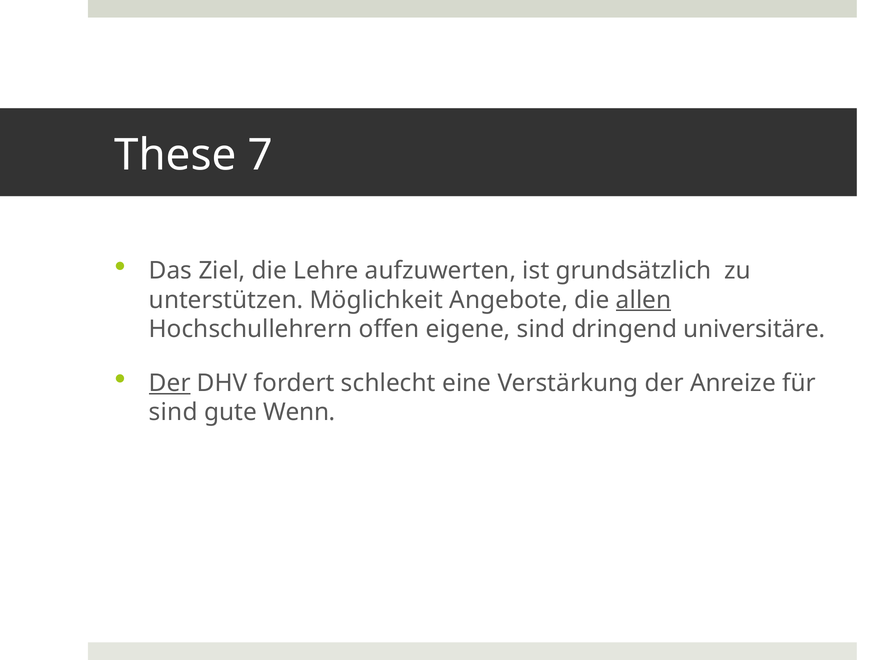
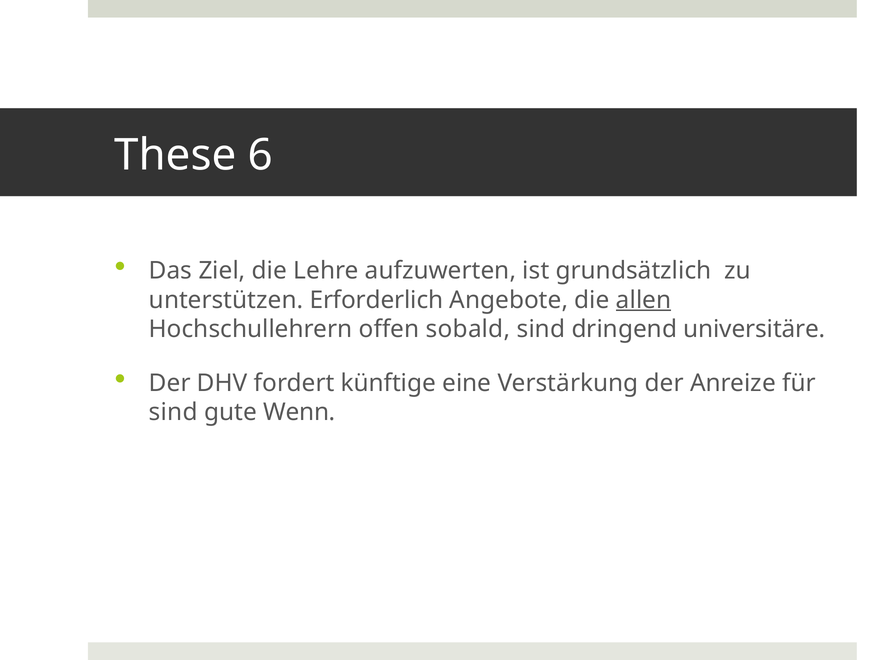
7: 7 -> 6 (260, 155)
Möglichkeit: Möglichkeit -> Erforderlich (376, 300)
eigene: eigene -> sobald (468, 329)
Der underline: present -> none (170, 383)
schlecht: schlecht -> künftige (388, 383)
